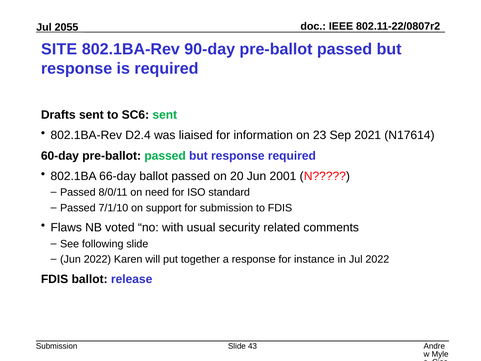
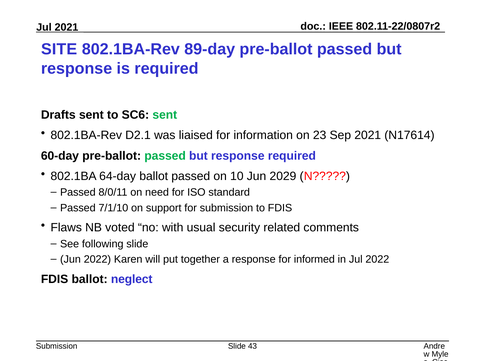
Jul 2055: 2055 -> 2021 (66, 27)
90-day: 90-day -> 89-day (210, 49)
D2.4: D2.4 -> D2.1 (138, 135)
66-day: 66-day -> 64-day (118, 176)
20: 20 -> 10 (237, 176)
2001: 2001 -> 2029 (283, 176)
instance: instance -> informed (314, 259)
release: release -> neglect (132, 279)
